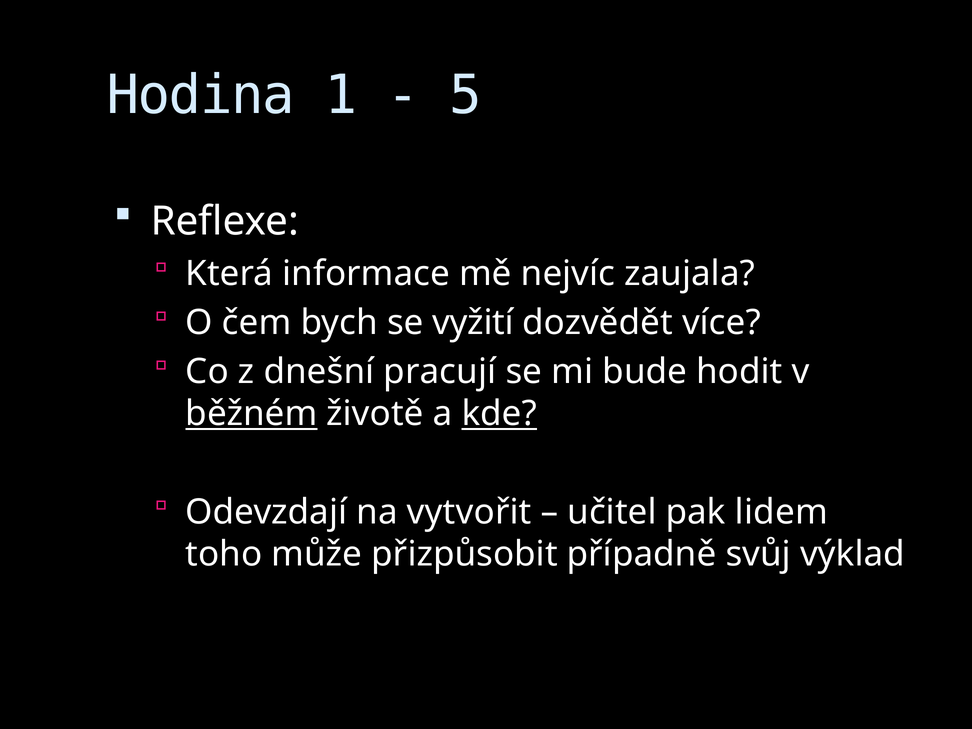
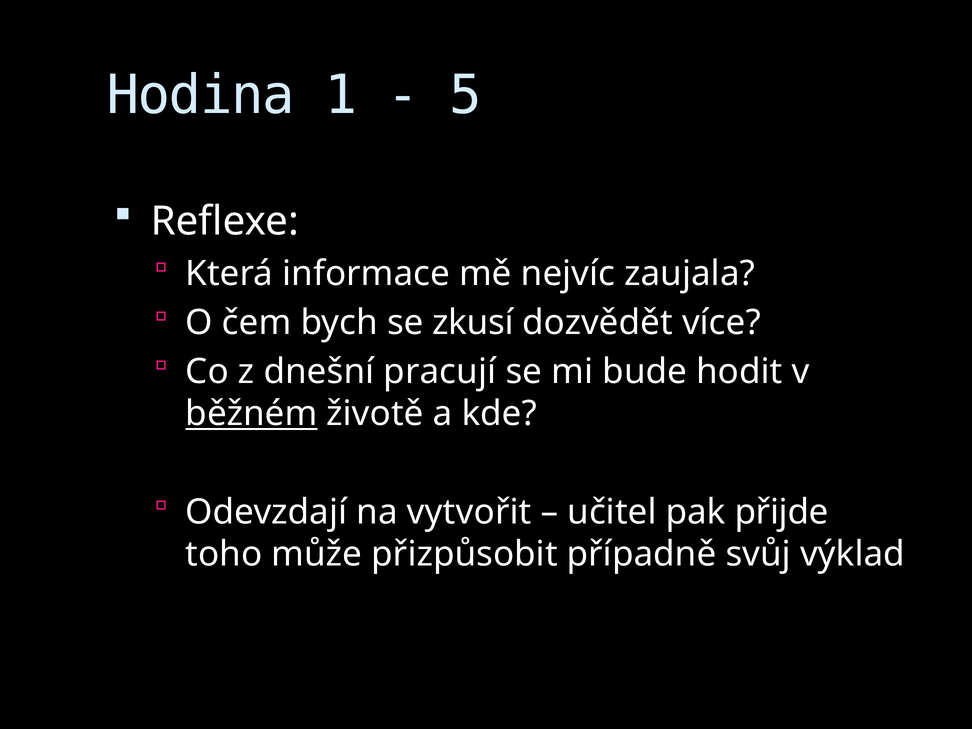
vyžití: vyžití -> zkusí (473, 323)
kde underline: present -> none (499, 414)
lidem: lidem -> přijde (782, 512)
